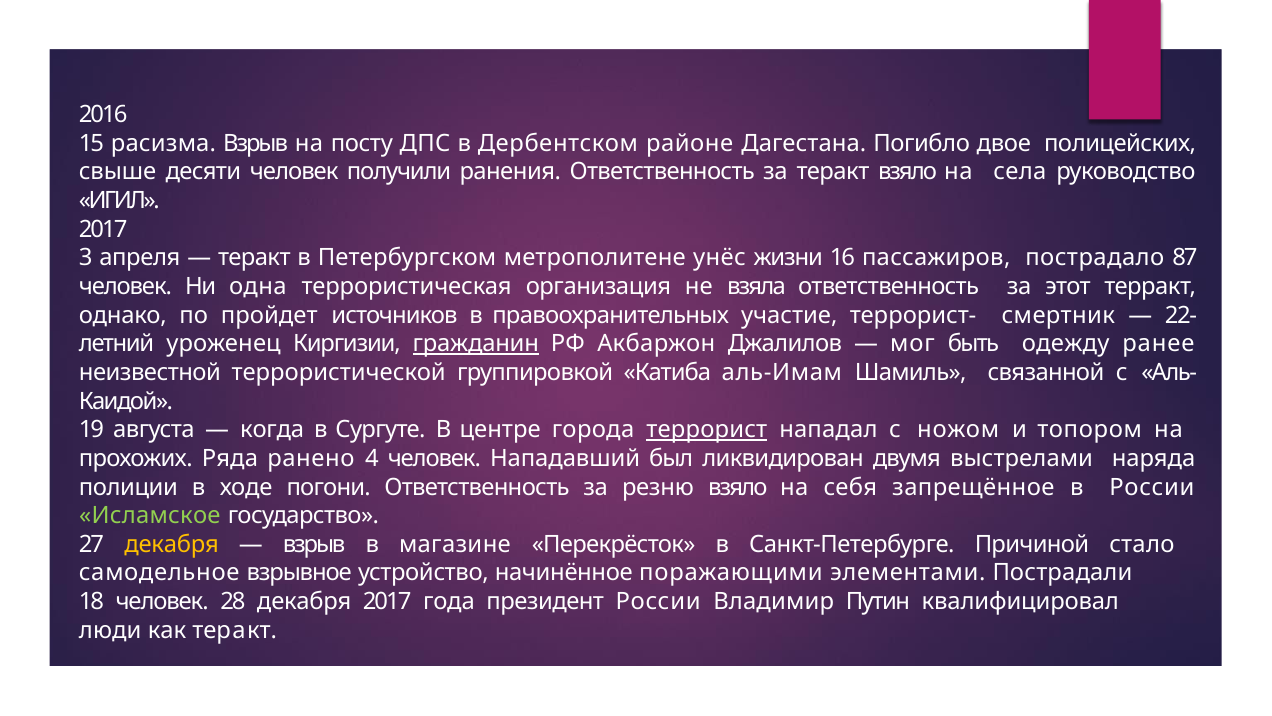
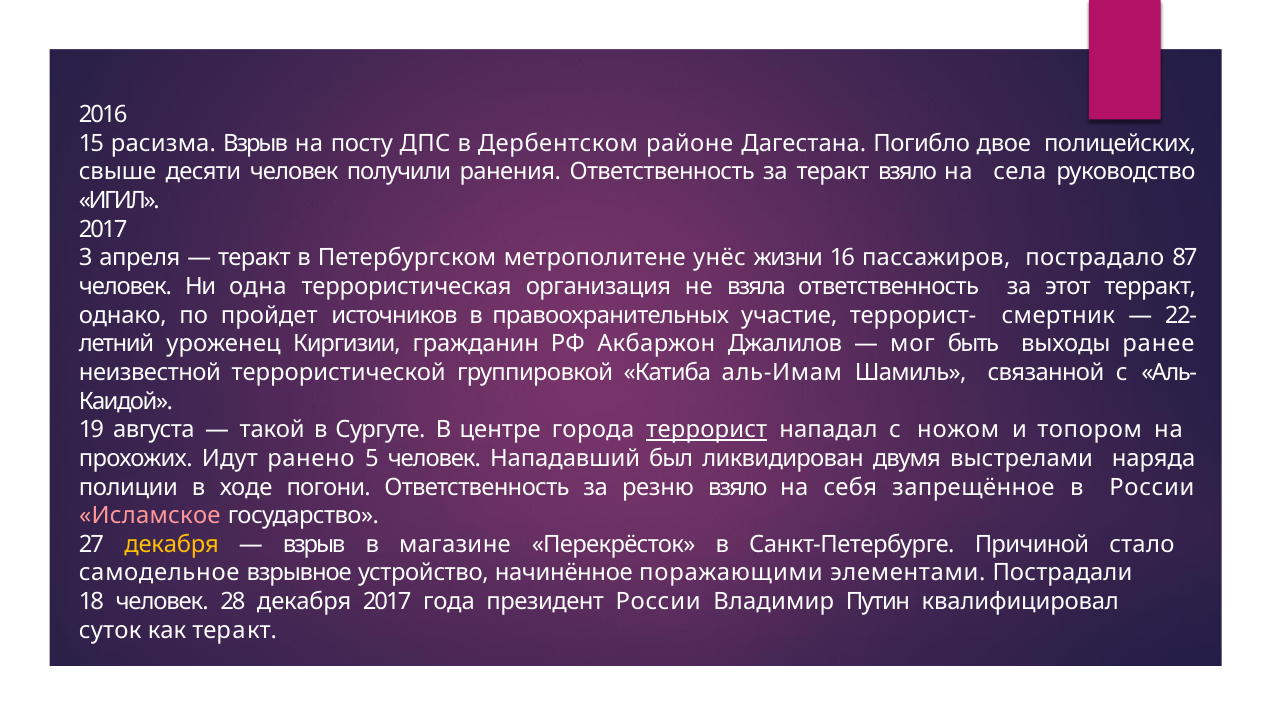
гражданин underline: present -> none (476, 344)
одежду: одежду -> выходы (1066, 344)
когда: когда -> такой (272, 430)
Ряда: Ряда -> Идут (230, 458)
4: 4 -> 5 (372, 458)
Исламское colour: light green -> pink (150, 515)
люди: люди -> суток (110, 630)
